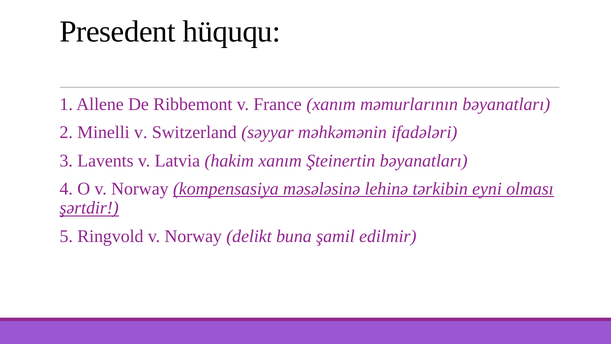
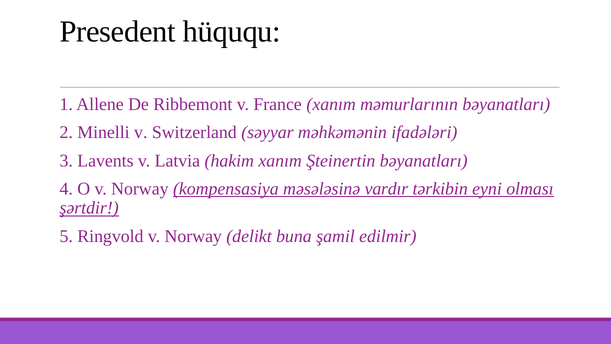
lehinə: lehinə -> vardır (386, 189)
